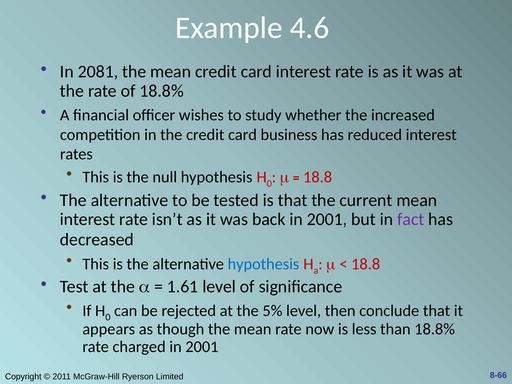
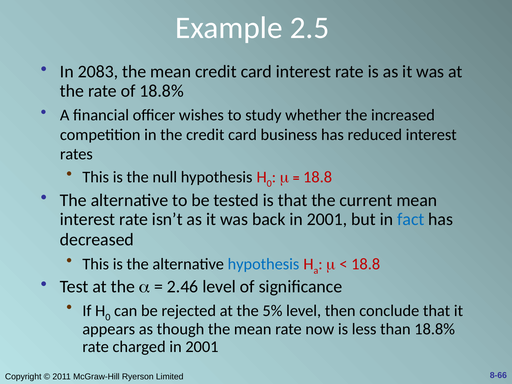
4.6: 4.6 -> 2.5 (309, 28)
2081: 2081 -> 2083 (98, 72)
fact colour: purple -> blue (411, 219)
1.61: 1.61 -> 2.46 (183, 287)
